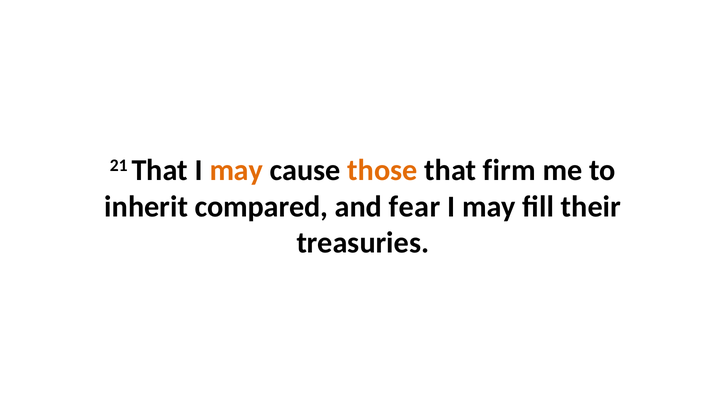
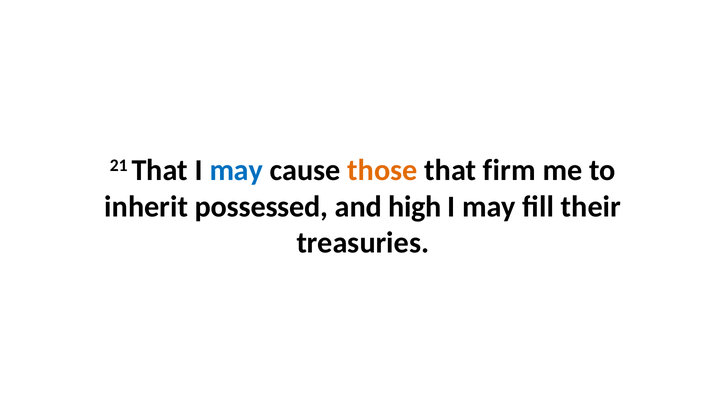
may colour: orange -> blue (236, 170)
compared: compared -> possessed (262, 206)
fear: fear -> high (415, 206)
